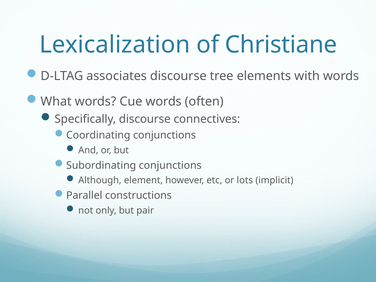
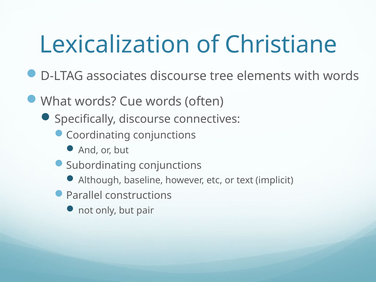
element: element -> baseline (143, 180)
lots: lots -> text (245, 180)
